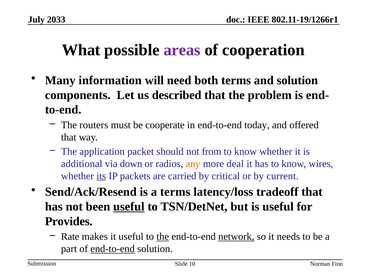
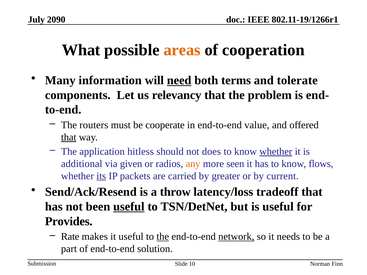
2033: 2033 -> 2090 (56, 20)
areas colour: purple -> orange (182, 50)
need underline: none -> present (179, 80)
and solution: solution -> tolerate (297, 80)
described: described -> relevancy (177, 95)
today: today -> value (257, 125)
that underline: none -> present (69, 137)
packet: packet -> hitless (141, 152)
from: from -> does (211, 152)
whether underline: none -> present (276, 152)
down: down -> given (131, 164)
deal: deal -> seen (235, 164)
wires: wires -> flows (321, 164)
critical: critical -> greater (226, 176)
a terms: terms -> throw (175, 192)
end-to-end underline: present -> none (113, 249)
